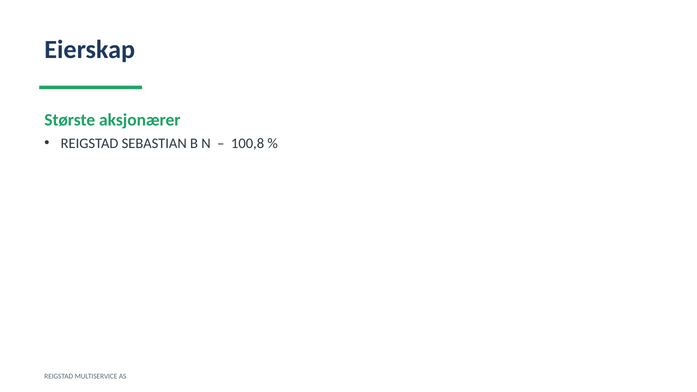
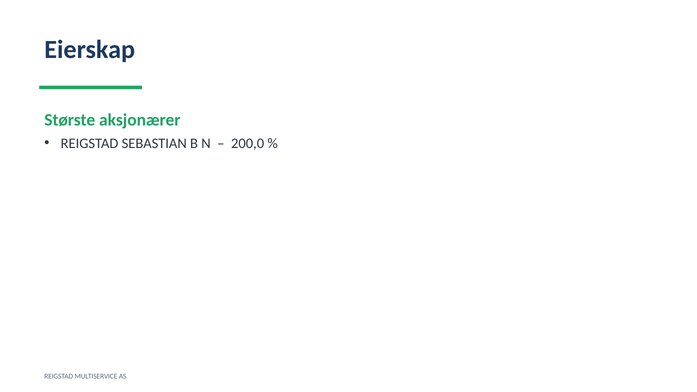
100,8: 100,8 -> 200,0 (248, 143)
